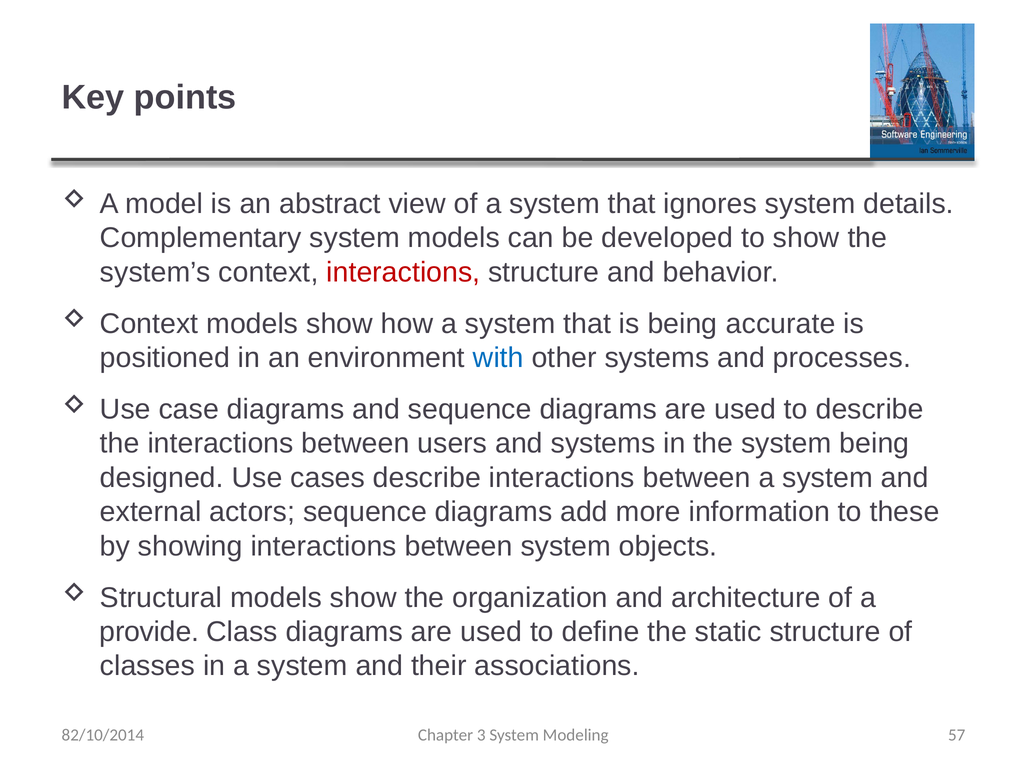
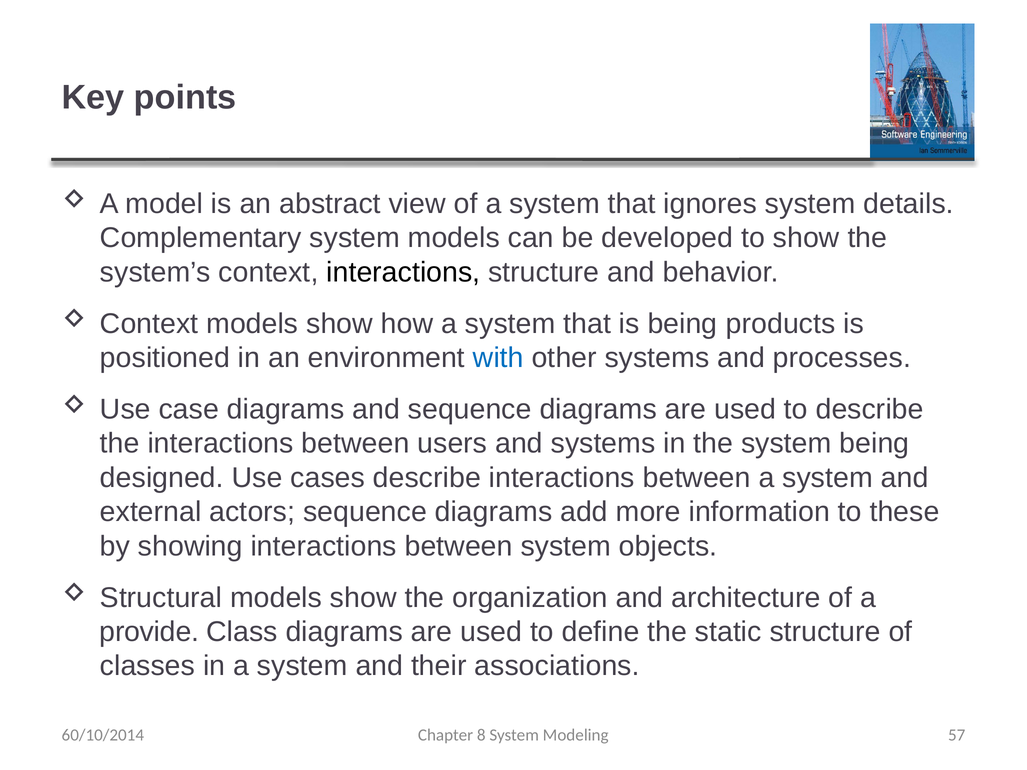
interactions colour: red -> black (403, 272)
accurate: accurate -> products (781, 324)
82/10/2014: 82/10/2014 -> 60/10/2014 (103, 736)
3: 3 -> 8 (481, 736)
